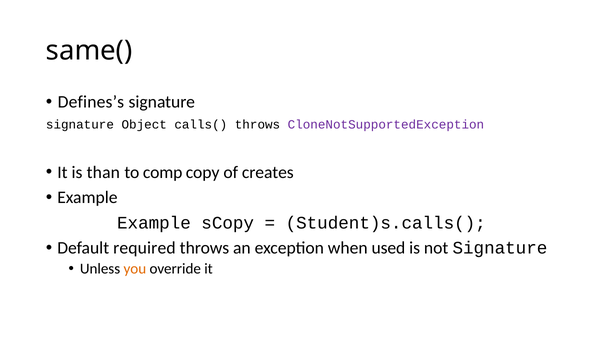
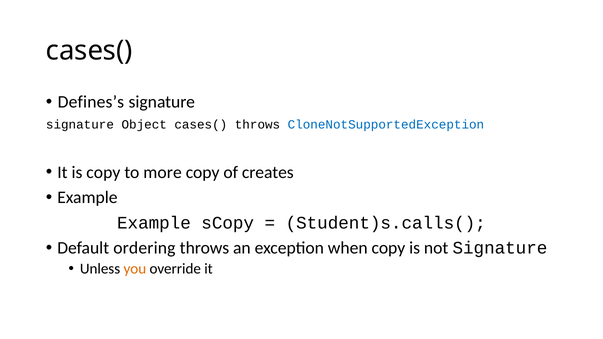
same(: same( -> cases( (89, 51)
Object calls(: calls( -> cases( (201, 125)
CloneNotSupportedException colour: purple -> blue (386, 125)
is than: than -> copy (103, 172)
comp: comp -> more (163, 172)
required: required -> ordering (144, 248)
when used: used -> copy (388, 248)
